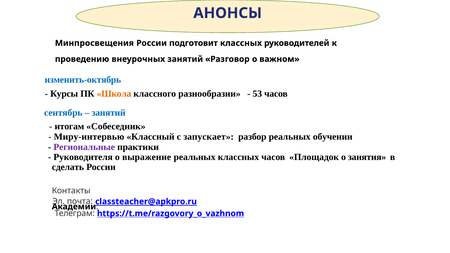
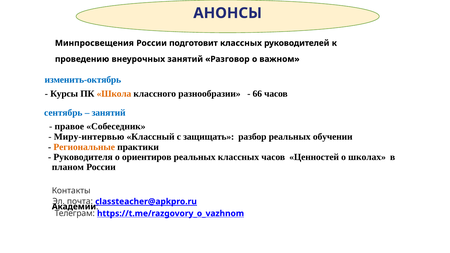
53: 53 -> 66 (257, 94)
итогам: итогам -> правое (69, 127)
запускает: запускает -> защищать (209, 137)
Региональные colour: purple -> orange (84, 147)
выражение: выражение -> ориентиров (147, 157)
Площадок: Площадок -> Ценностей (314, 157)
занятия: занятия -> школах (367, 157)
сделать: сделать -> планом (68, 167)
